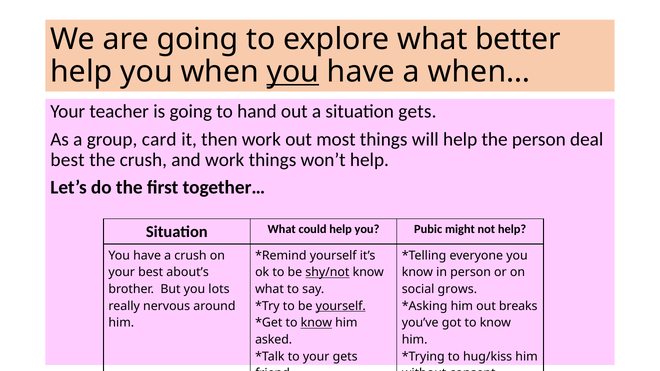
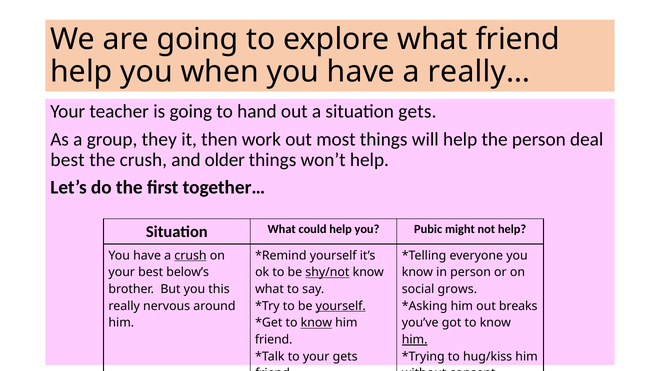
what better: better -> friend (518, 39)
you underline: present -> none (293, 72)
when…: when… -> really… (479, 72)
card: card -> they (159, 139)
and work: work -> older (225, 160)
crush underline: none -> present (190, 256)
about’s: about’s -> below’s (188, 273)
lots: lots -> this (219, 289)
asked: asked -> friend (274, 340)
him underline: none -> present (415, 340)
